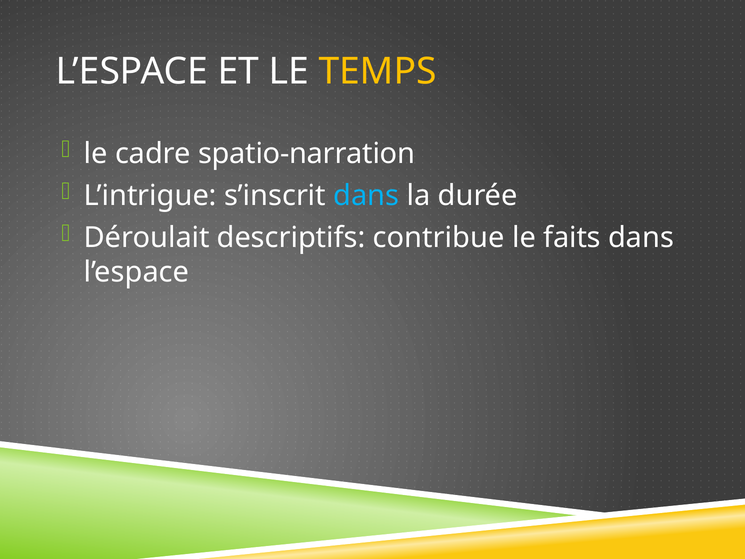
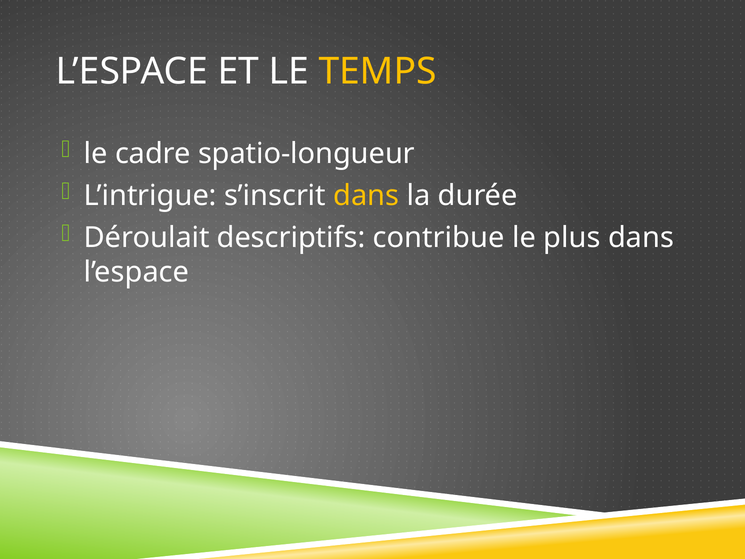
spatio-narration: spatio-narration -> spatio-longueur (307, 153)
dans colour: light blue -> yellow (366, 195)
faits: faits -> plus (572, 237)
